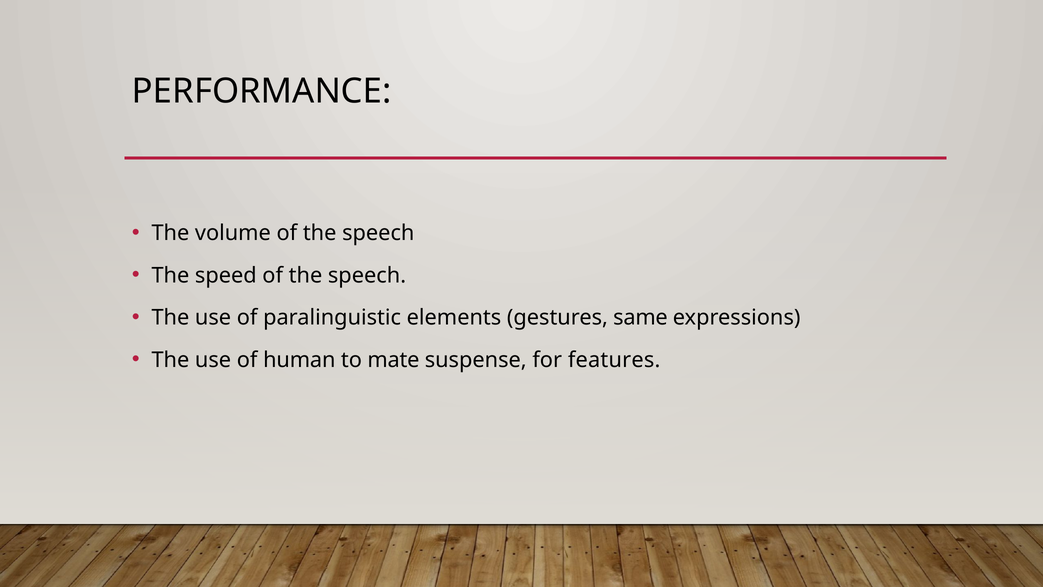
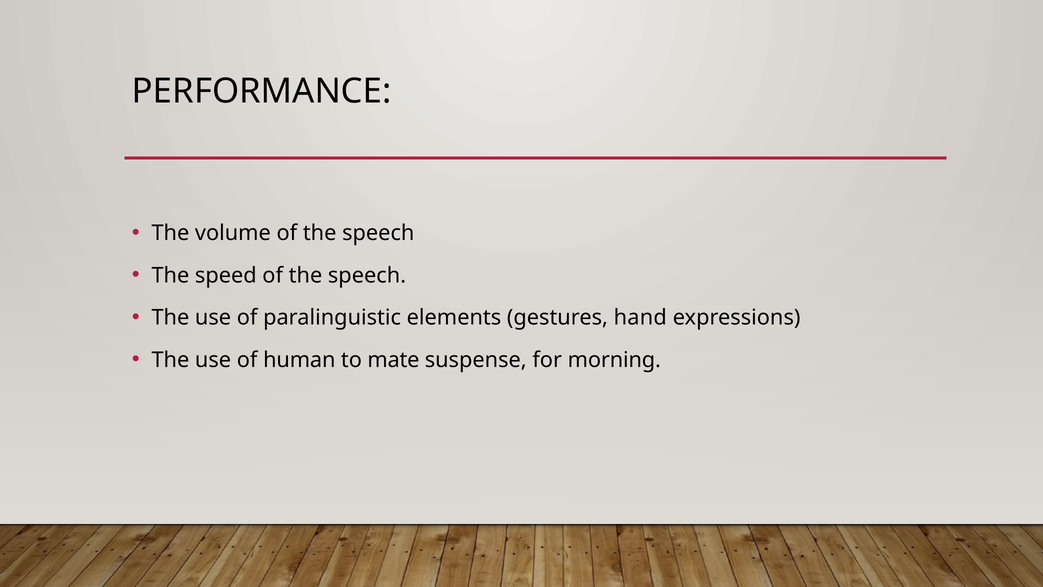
same: same -> hand (640, 318)
features: features -> morning (614, 360)
